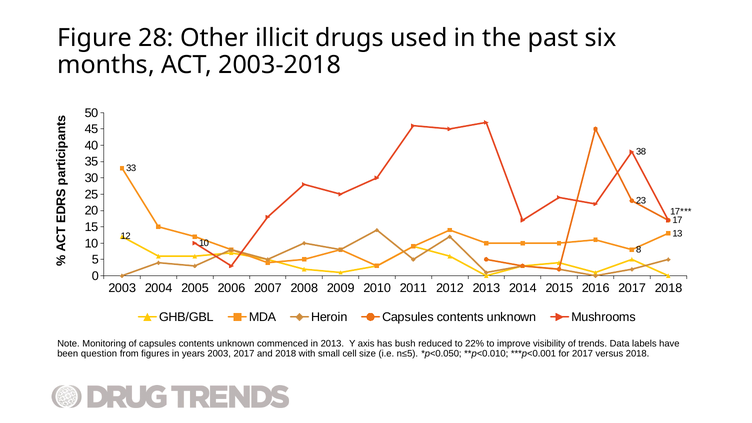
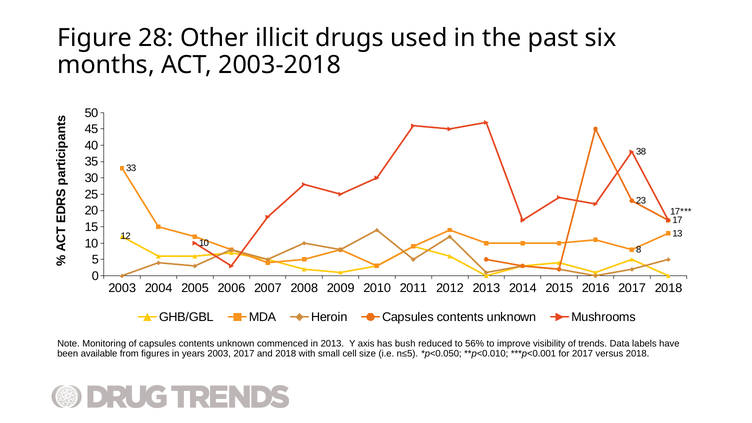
22%: 22% -> 56% (475, 344)
question: question -> available (99, 354)
